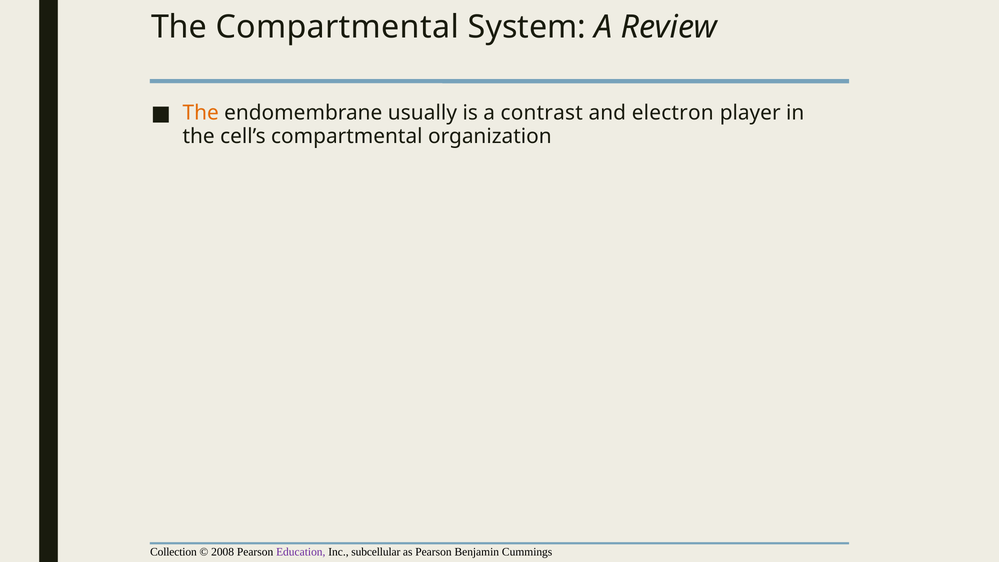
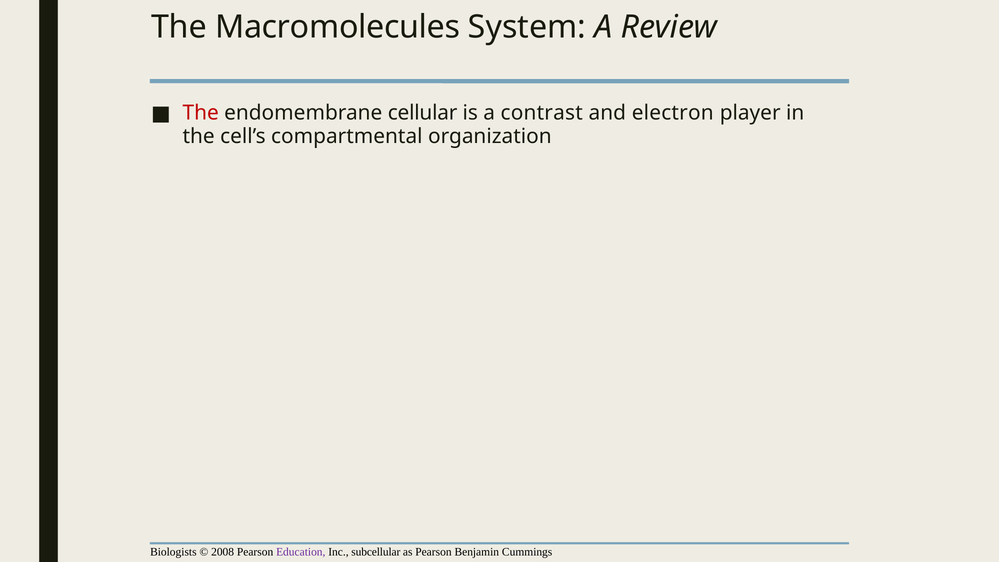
The Compartmental: Compartmental -> Macromolecules (338, 27)
The colour: orange -> red (201, 113)
usually: usually -> cellular (423, 113)
Collection: Collection -> Biologists (173, 552)
